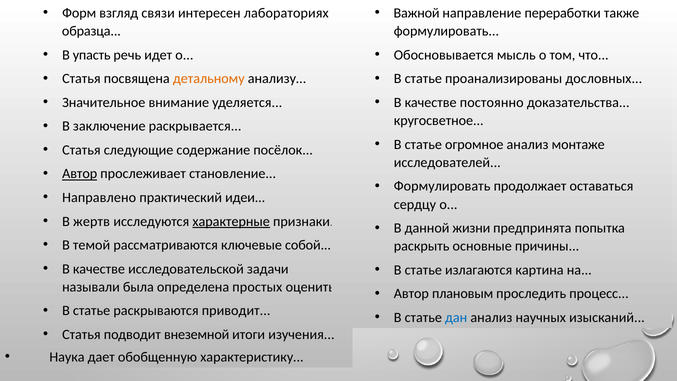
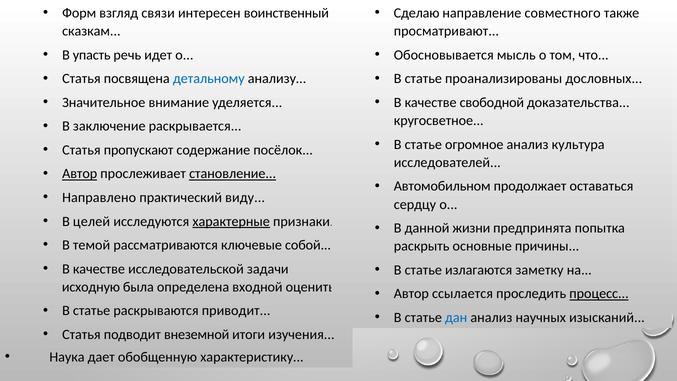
лабораториях: лабораториях -> воинственный (286, 13)
Важной: Важной -> Сделаю (417, 13)
переработки: переработки -> совместного (563, 13)
формулировать: формулировать -> просматривают (446, 31)
образца: образца -> сказкам (91, 31)
детальному colour: orange -> blue (209, 79)
постоянно: постоянно -> свободной (492, 102)
монтаже: монтаже -> культура (578, 144)
следующие: следующие -> пропускают (139, 150)
становление underline: none -> present (233, 174)
Формулировать: Формулировать -> Автомобильном (442, 186)
идеи: идеи -> виду (245, 197)
жертв: жертв -> целей (92, 221)
картина: картина -> заметку (539, 270)
называли: называли -> исходную (91, 287)
простых: простых -> входной (257, 287)
плановым: плановым -> ссылается (463, 294)
процесс underline: none -> present (599, 294)
